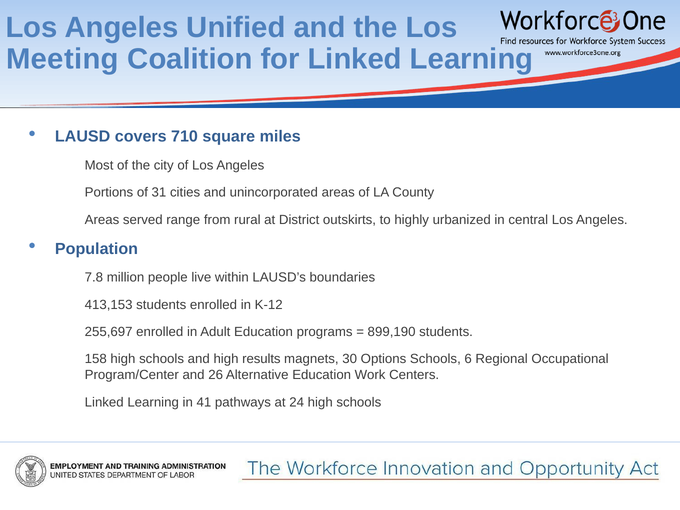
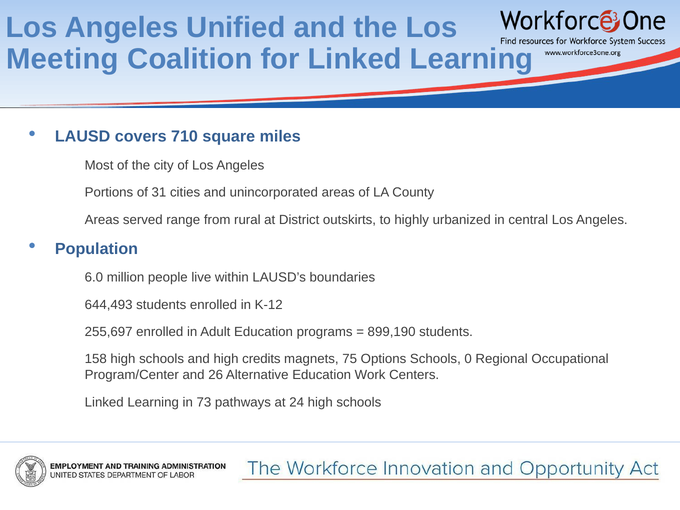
7.8: 7.8 -> 6.0 (94, 277)
413,153: 413,153 -> 644,493 (109, 305)
results: results -> credits (261, 359)
30: 30 -> 75 (350, 359)
6: 6 -> 0 (468, 359)
41: 41 -> 73 (204, 402)
